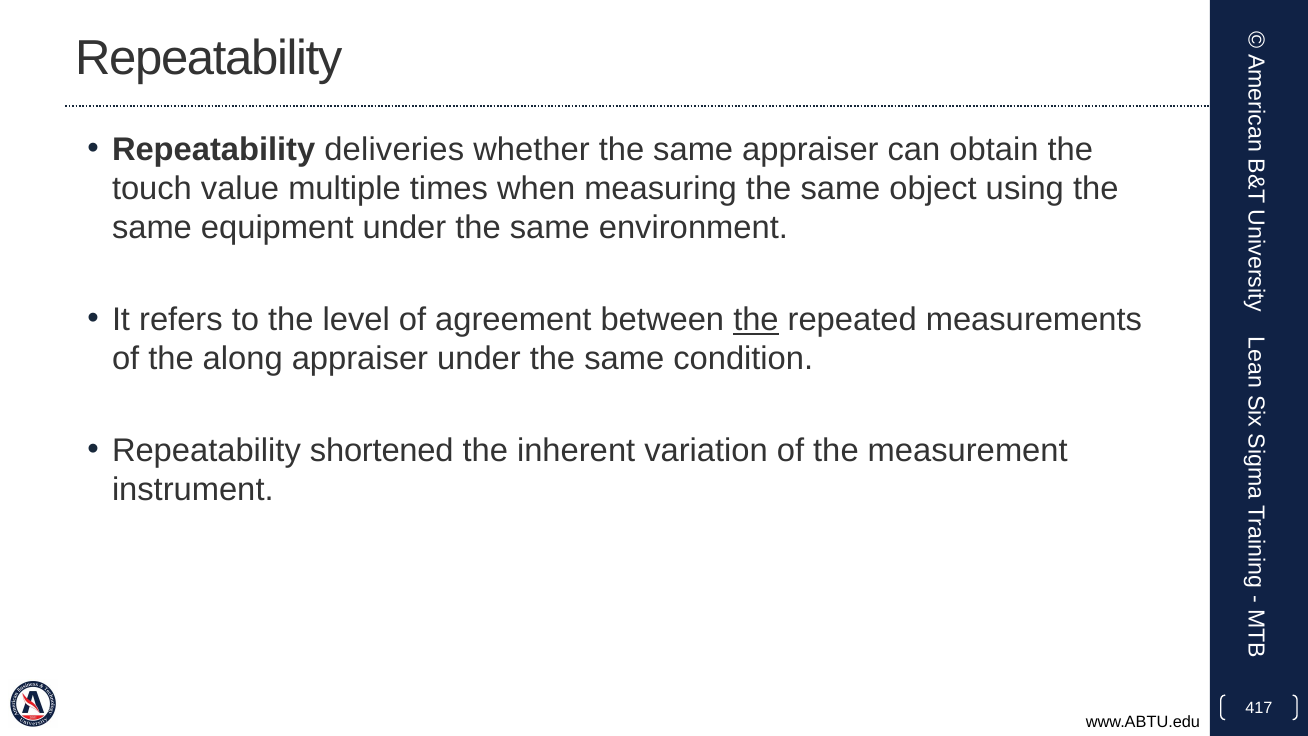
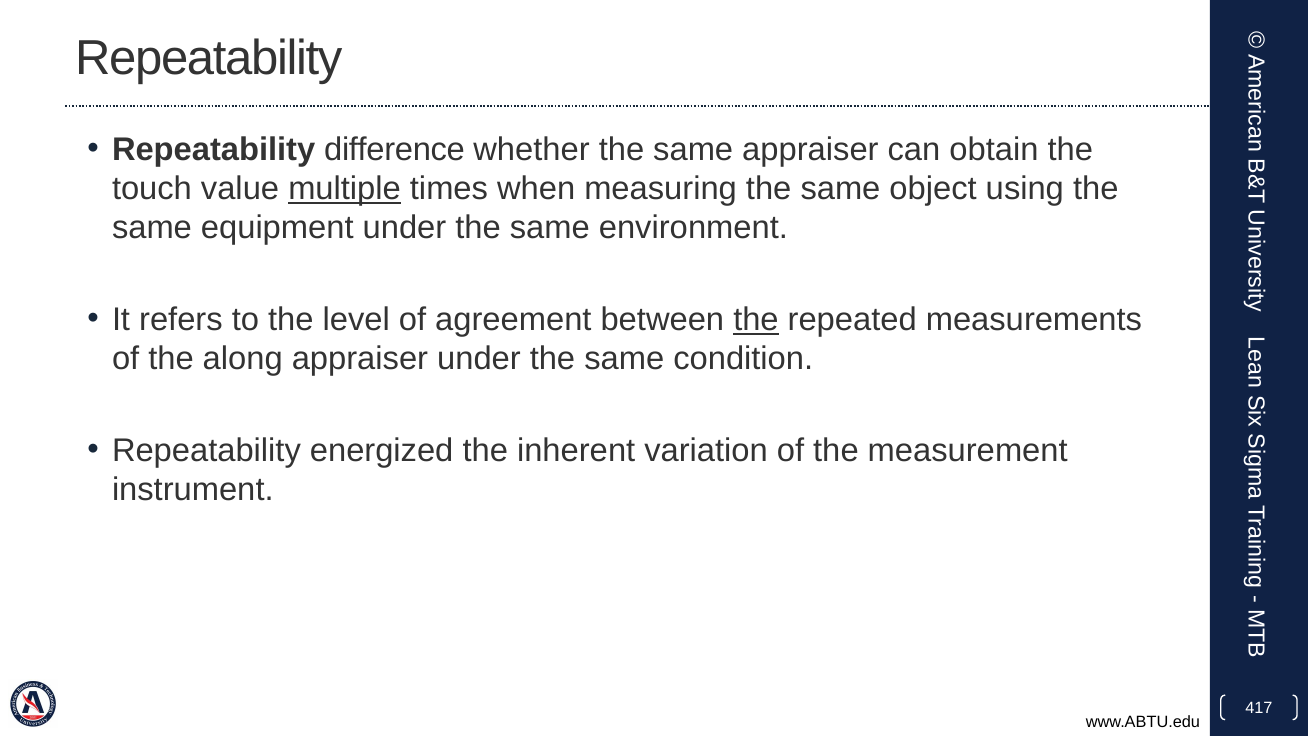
deliveries: deliveries -> difference (395, 149)
multiple underline: none -> present (345, 189)
shortened: shortened -> energized (382, 450)
